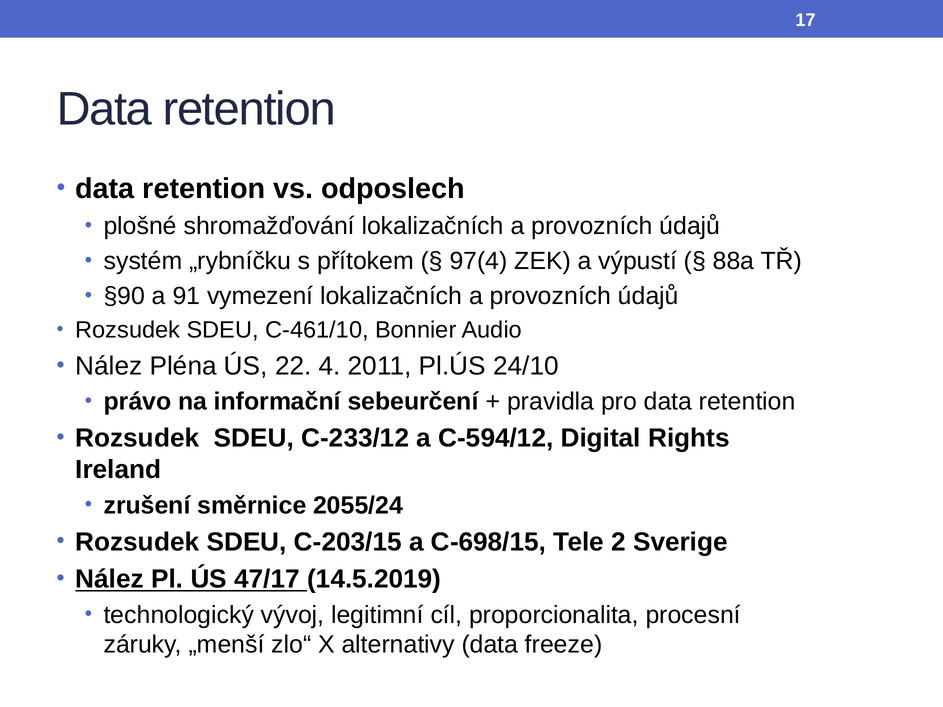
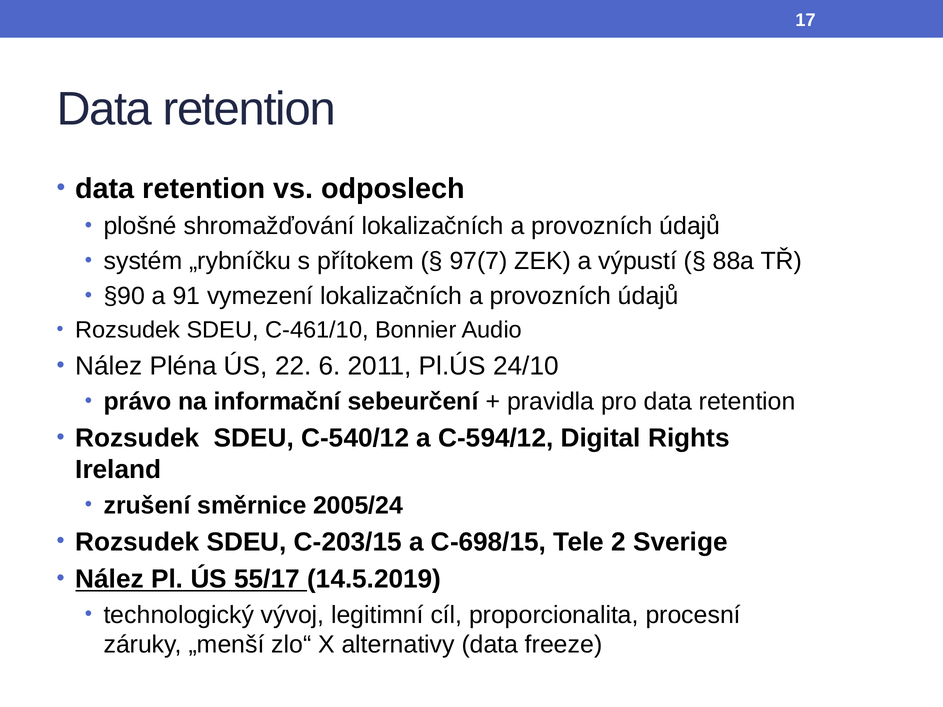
97(4: 97(4 -> 97(7 (479, 261)
4: 4 -> 6 (330, 366)
C-233/12: C-233/12 -> C-540/12 (355, 438)
2055/24: 2055/24 -> 2005/24 (358, 506)
47/17: 47/17 -> 55/17 (267, 579)
